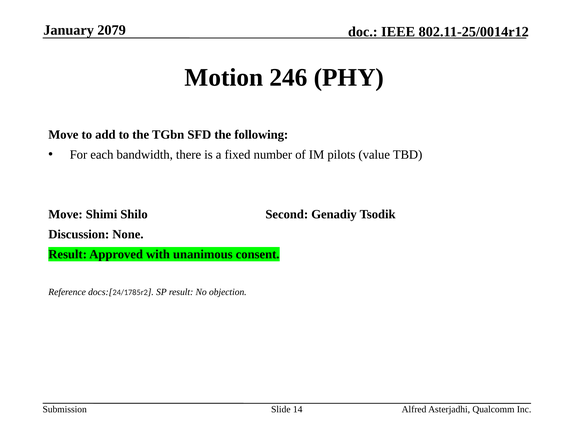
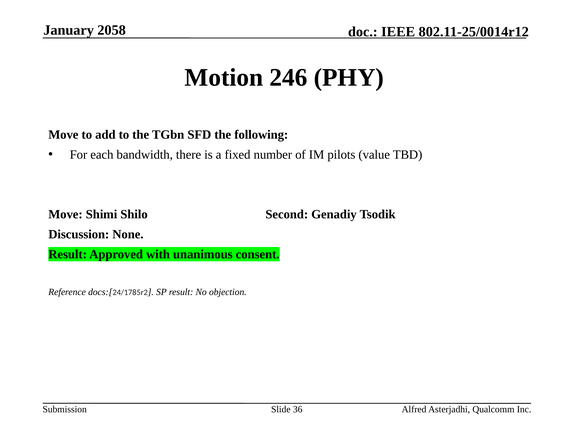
2079: 2079 -> 2058 (112, 30)
14: 14 -> 36 (298, 409)
